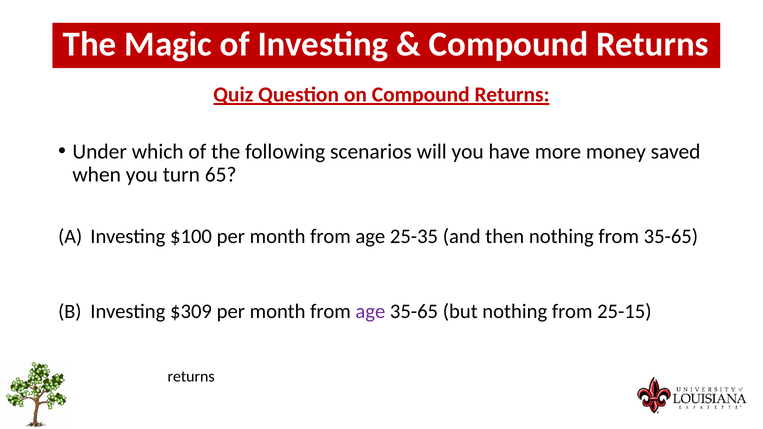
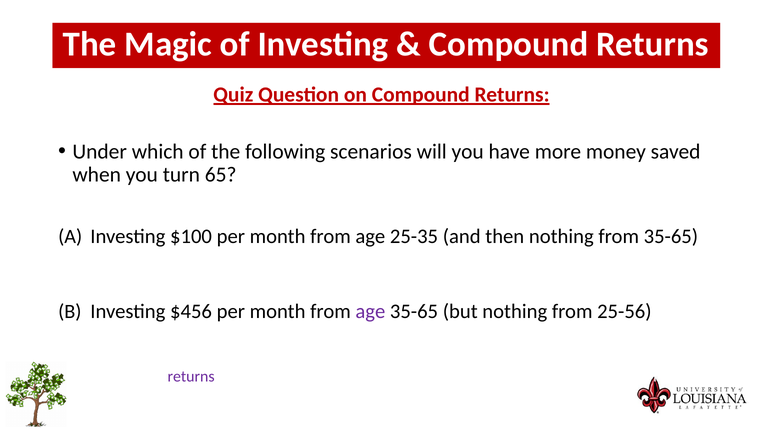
$309: $309 -> $456 (191, 312)
25-15: 25-15 -> 25-56 (624, 312)
returns colour: black -> purple (191, 377)
